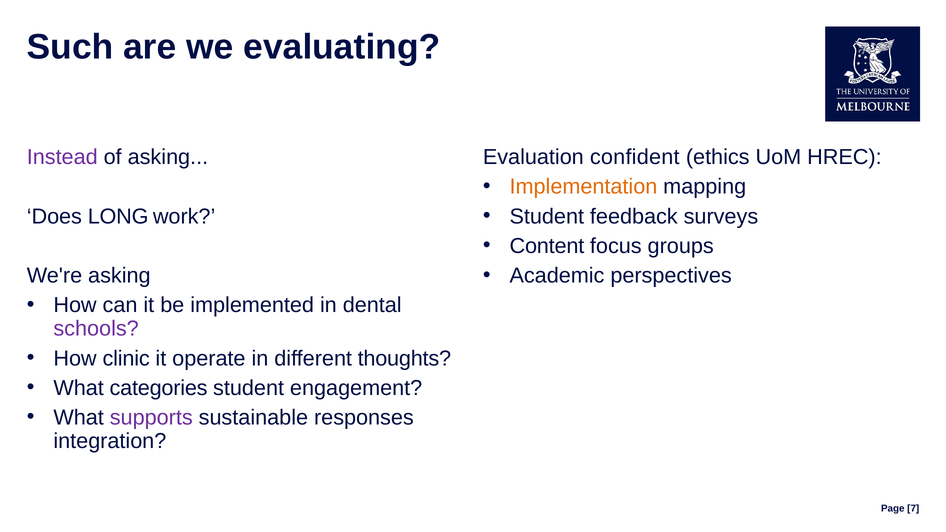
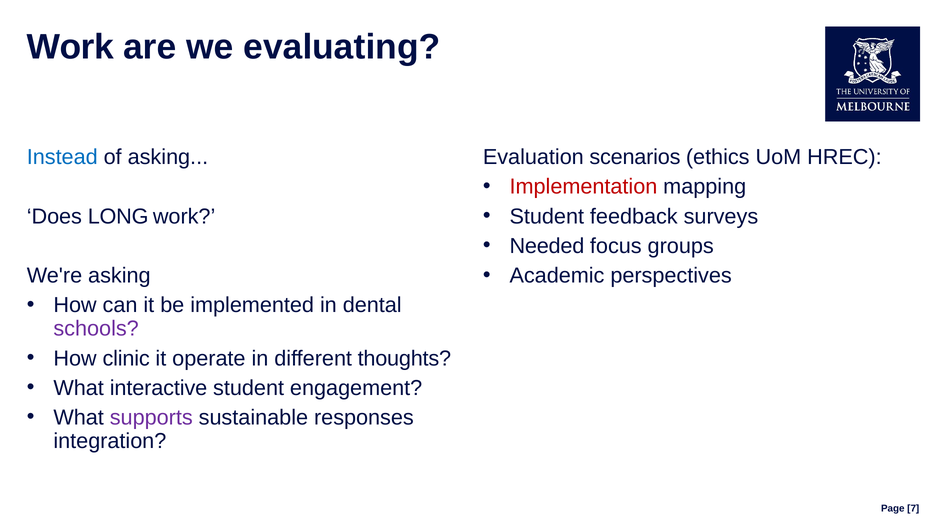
Such: Such -> Work (70, 47)
Instead colour: purple -> blue (62, 157)
confident: confident -> scenarios (635, 157)
Implementation colour: orange -> red (583, 187)
Content: Content -> Needed (547, 246)
categories: categories -> interactive (159, 388)
